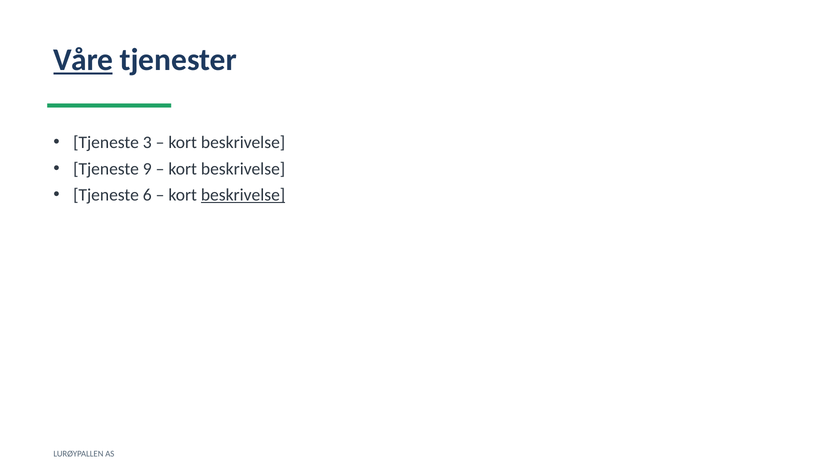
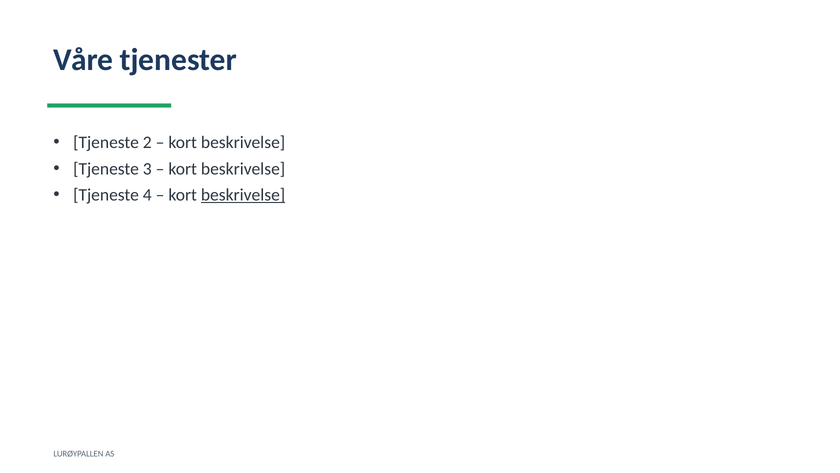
Våre underline: present -> none (83, 60)
3: 3 -> 2 (147, 142)
9: 9 -> 3 (147, 169)
6: 6 -> 4 (147, 195)
